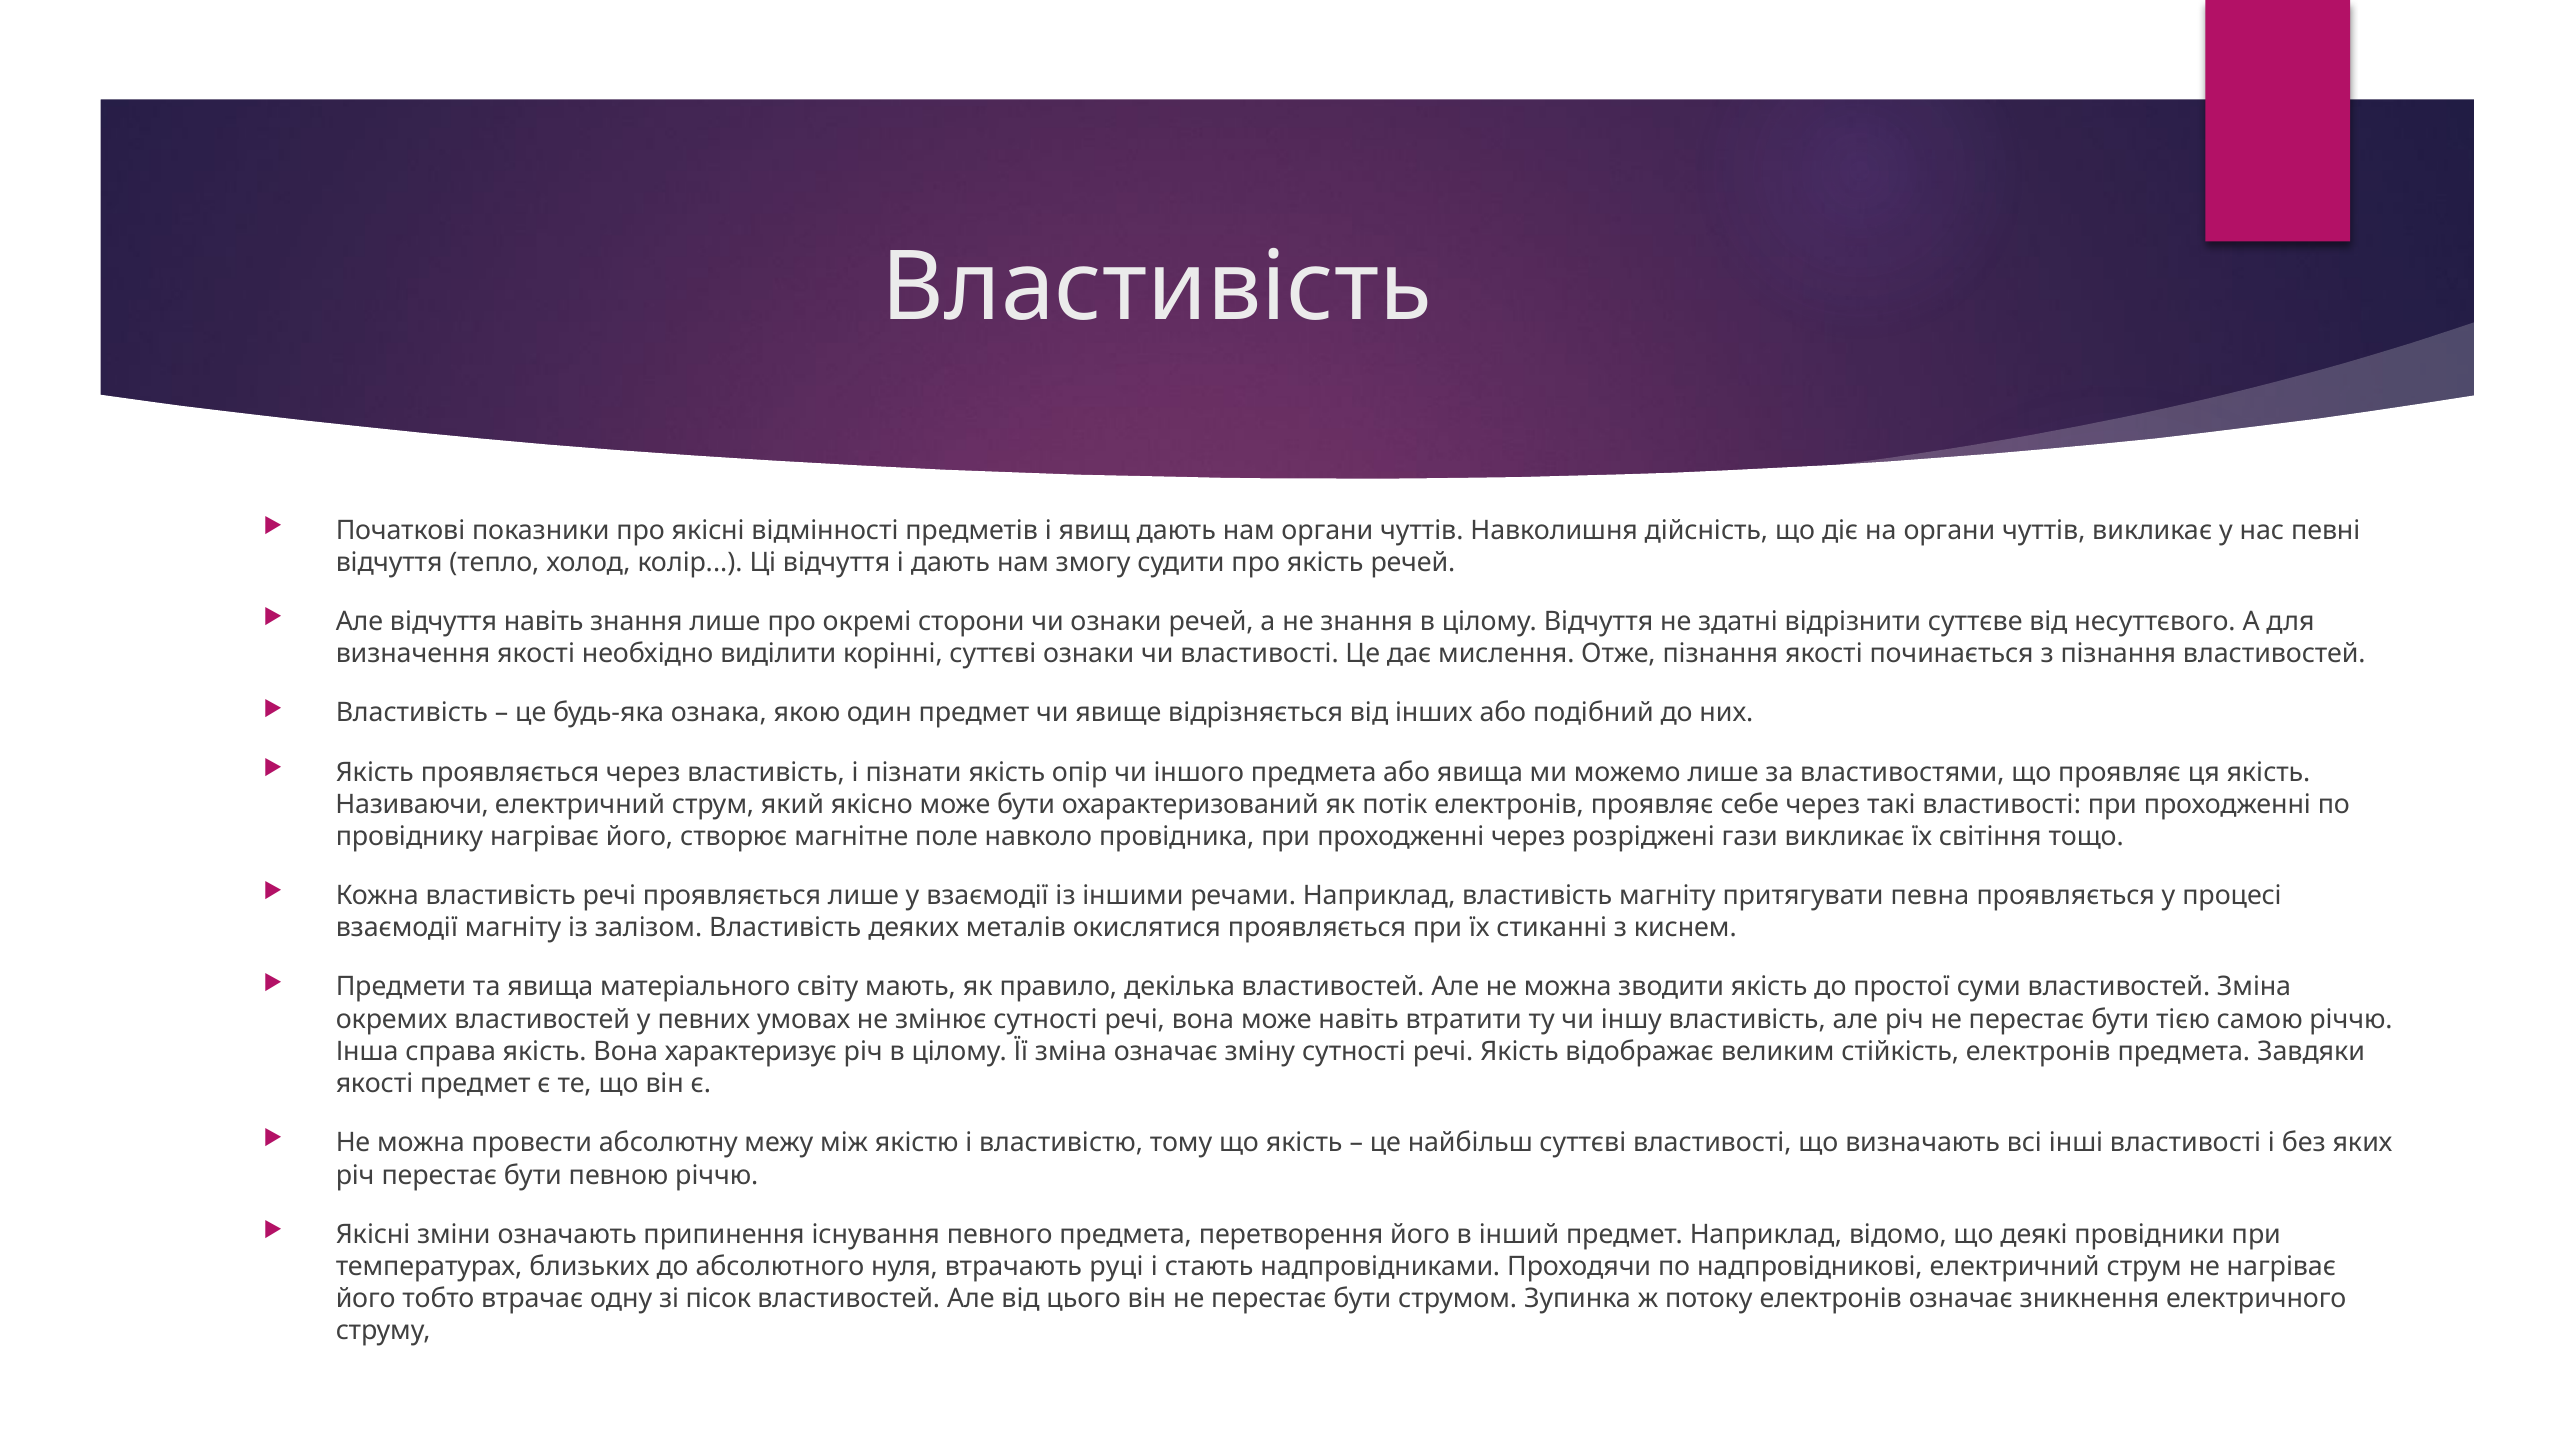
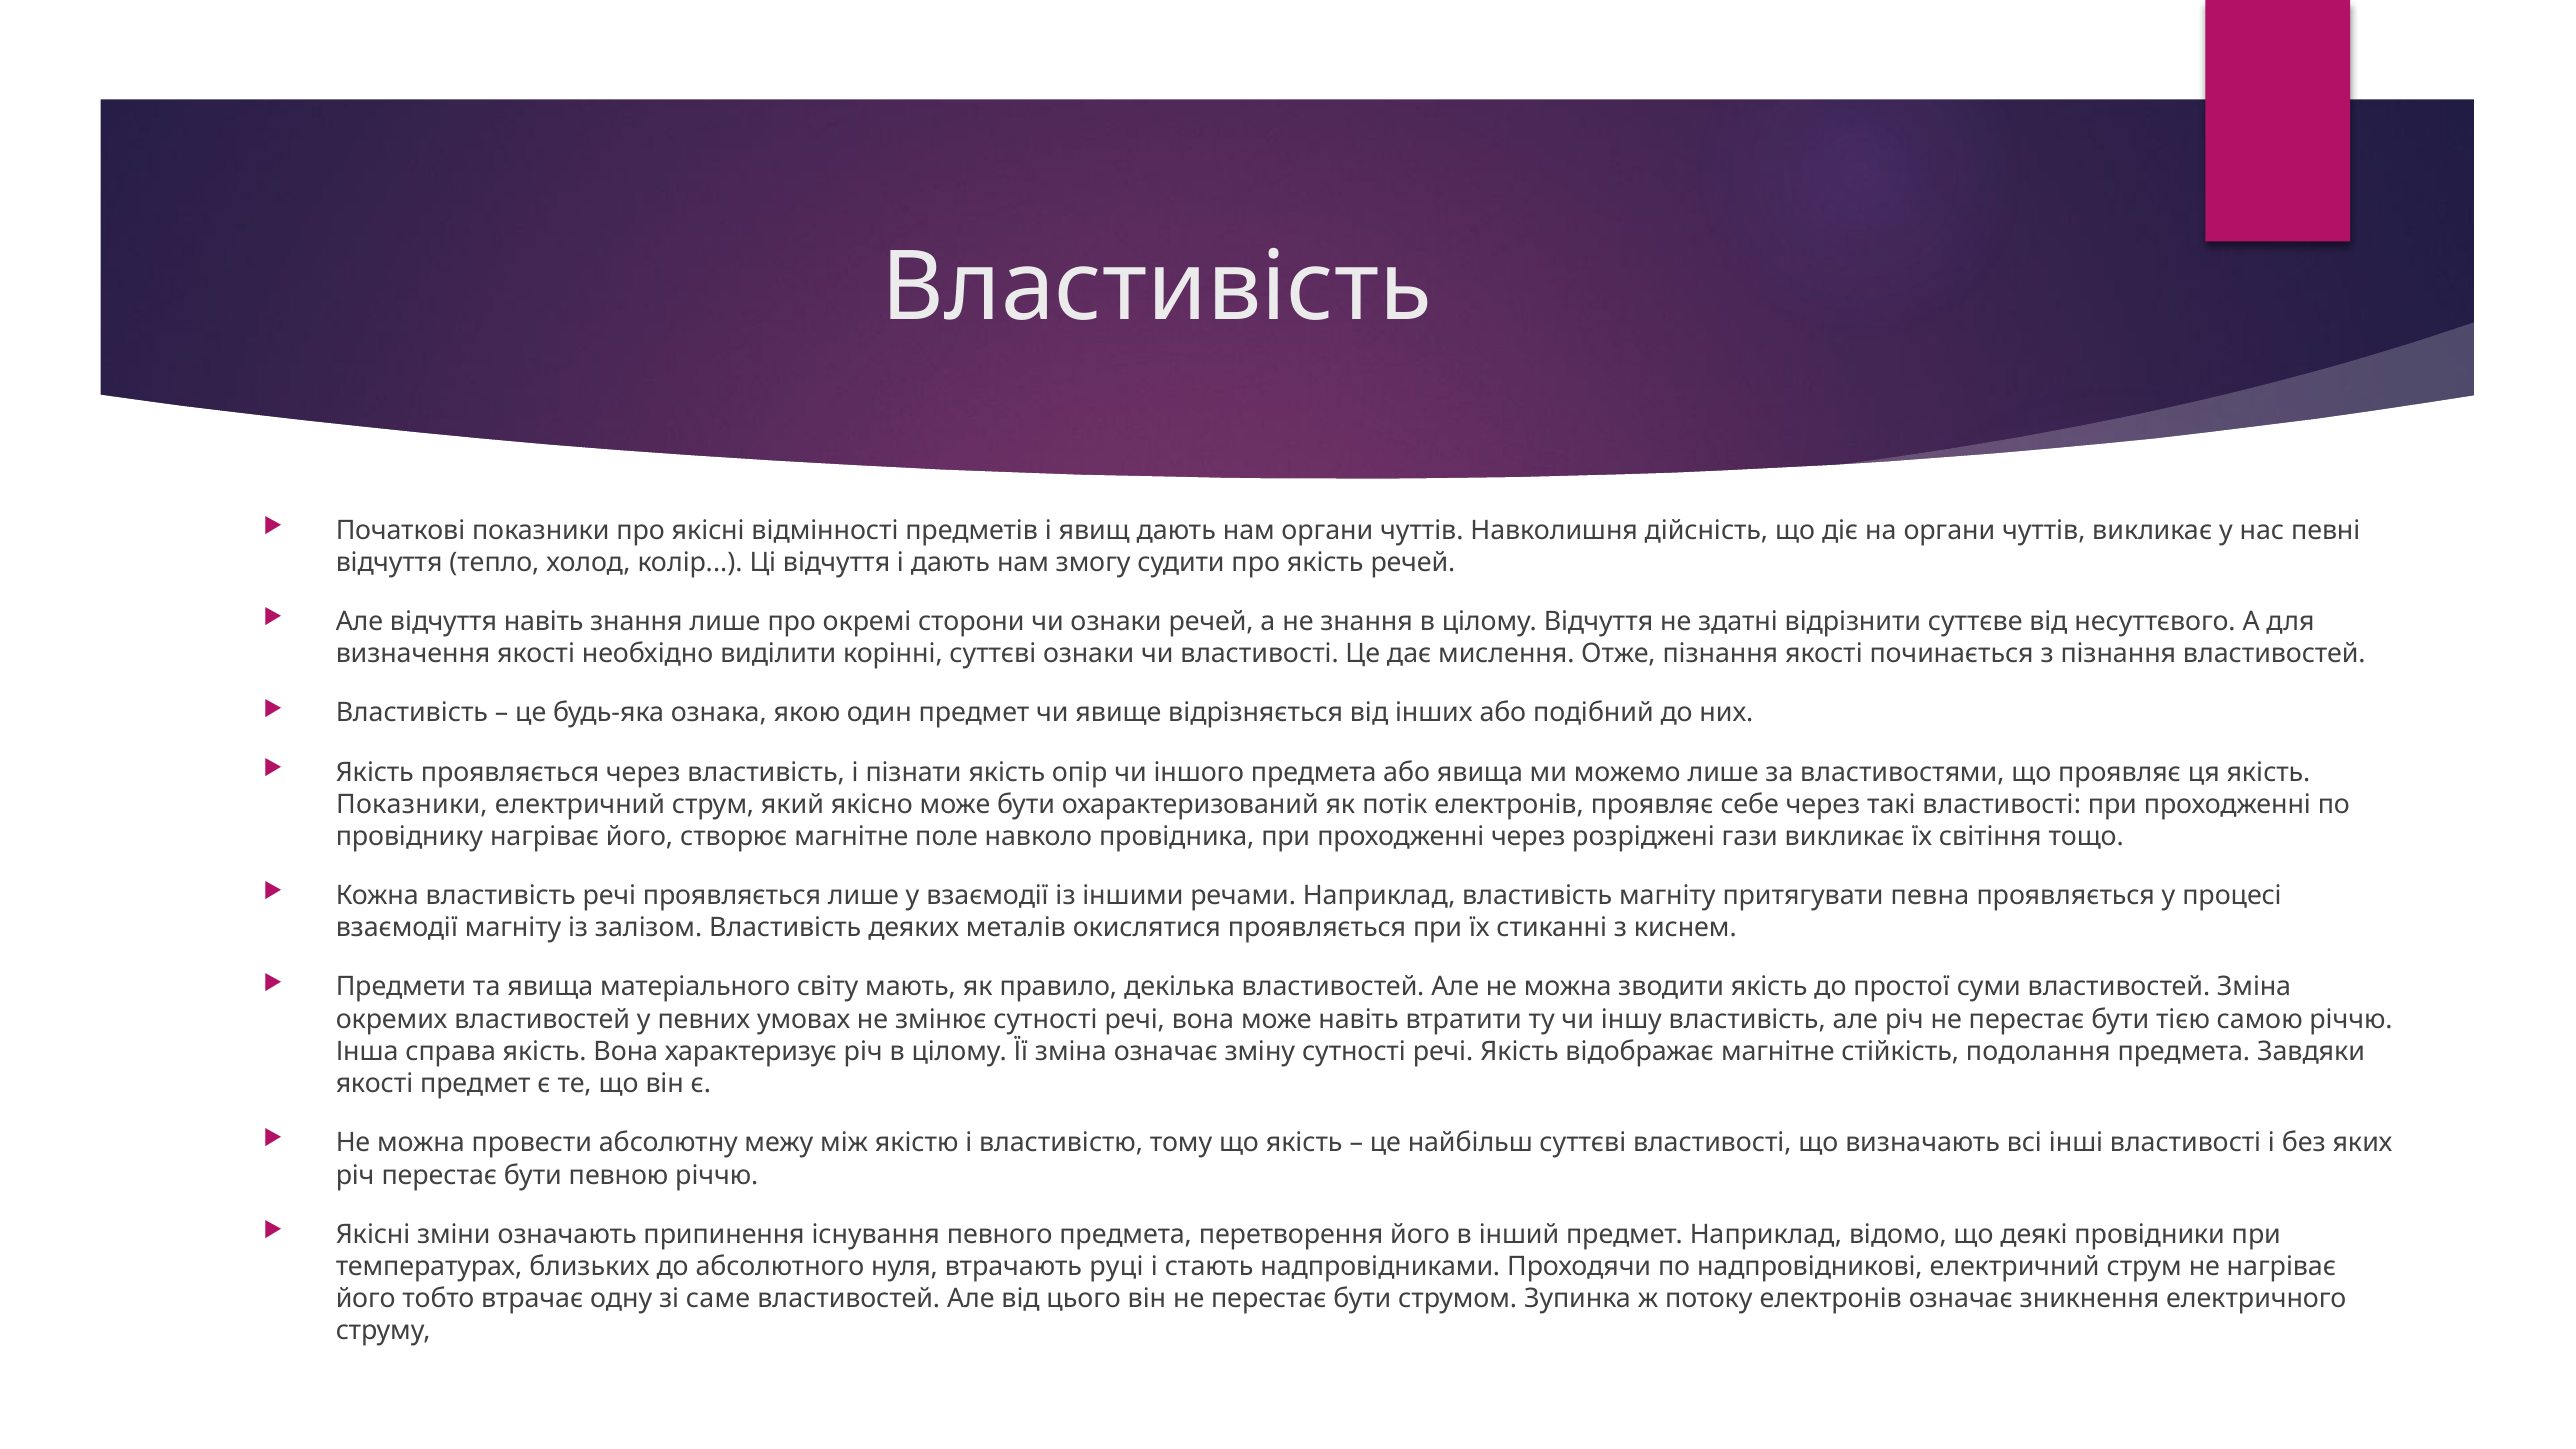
Називаючи: Називаючи -> Показники (412, 804)
відображає великим: великим -> магнітне (1778, 1052)
стійкість електронів: електронів -> подолання (2038, 1052)
пісок: пісок -> саме (718, 1299)
